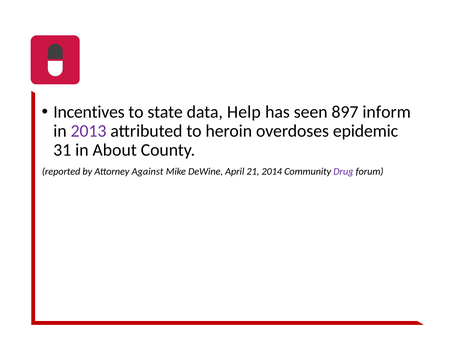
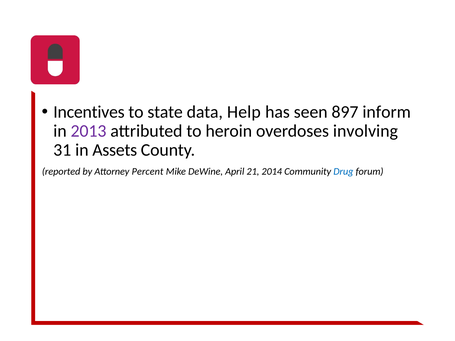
epidemic: epidemic -> involving (365, 131)
About: About -> Assets (115, 150)
Against: Against -> Percent (148, 172)
Drug colour: purple -> blue (343, 172)
